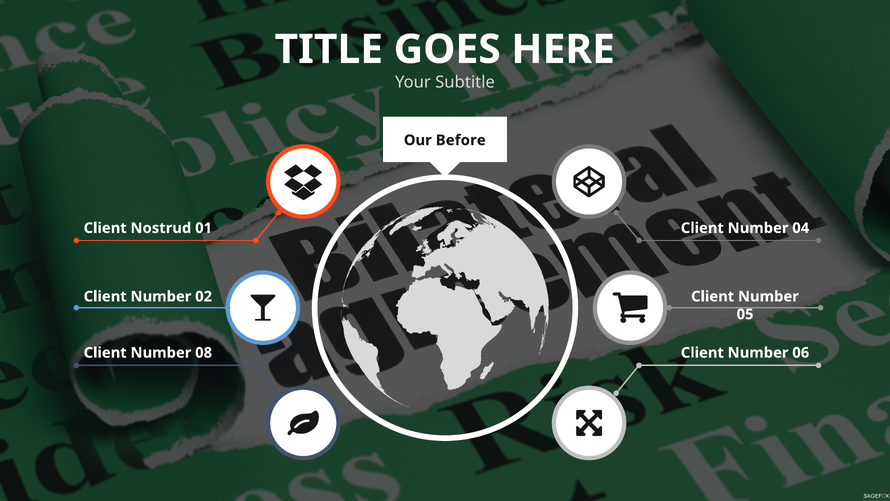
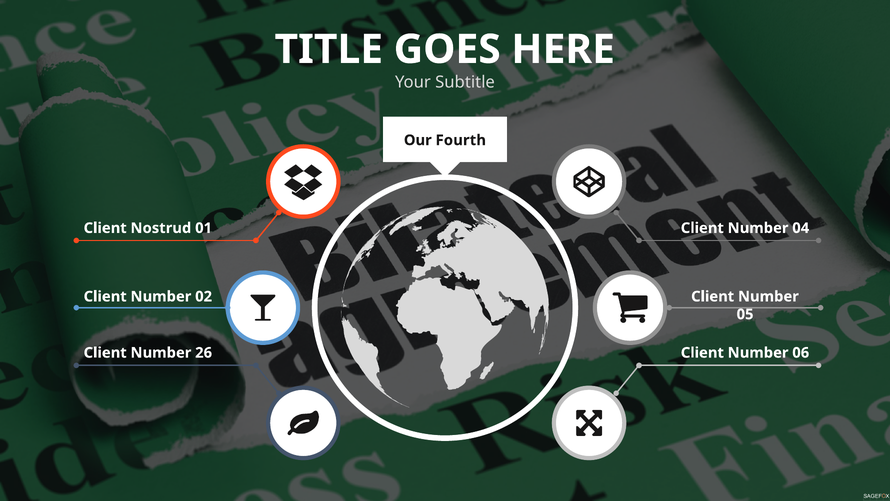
Before: Before -> Fourth (461, 140)
08: 08 -> 26 (204, 353)
